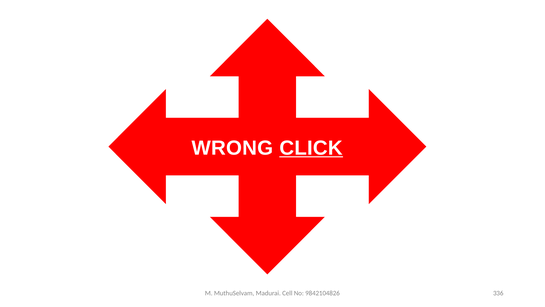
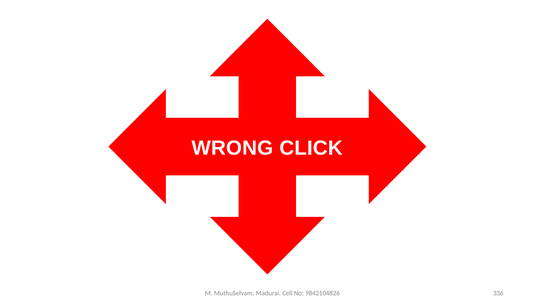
CLICK underline: present -> none (311, 148)
